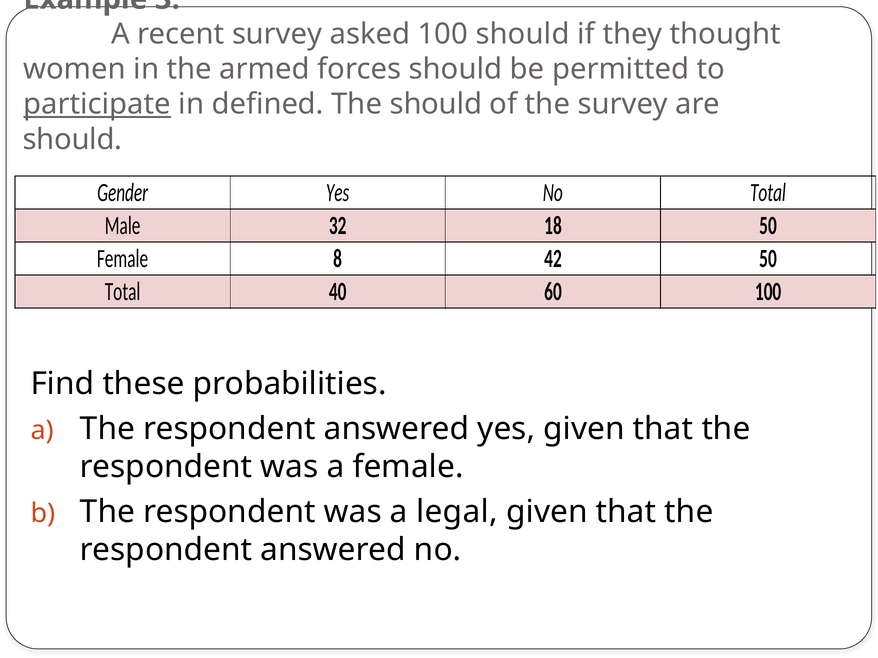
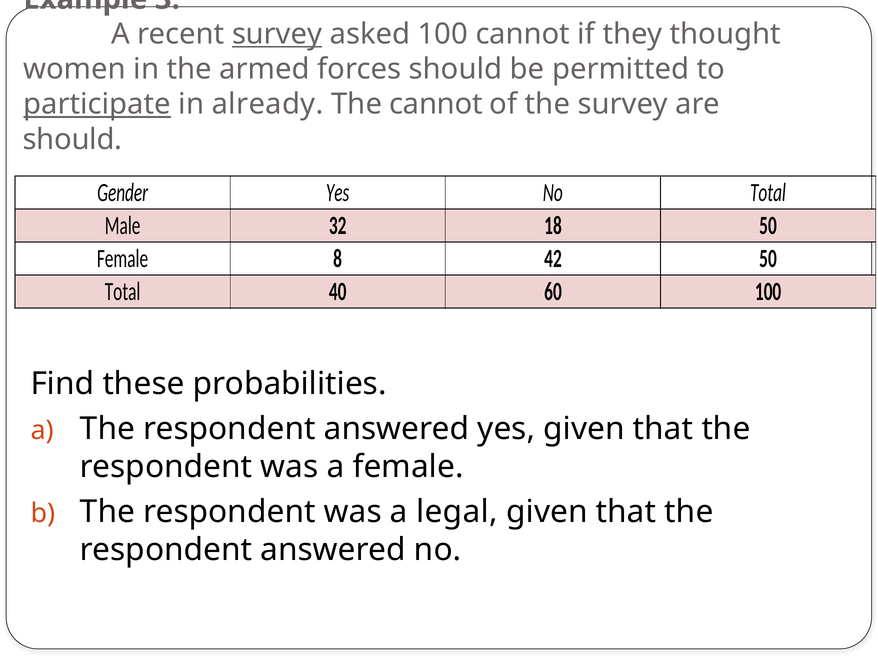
survey underline: none -> present (277, 34)
100 should: should -> cannot (523, 34)
defined: defined -> already (268, 104)
The should: should -> cannot (436, 104)
